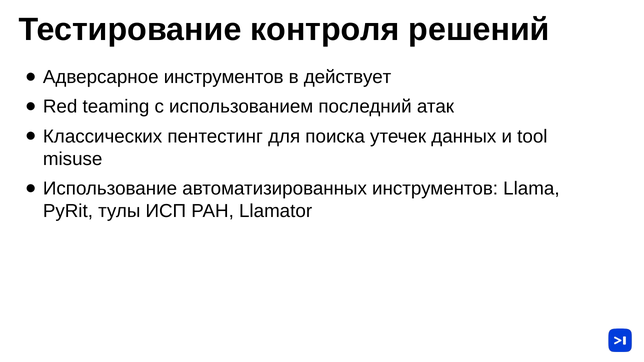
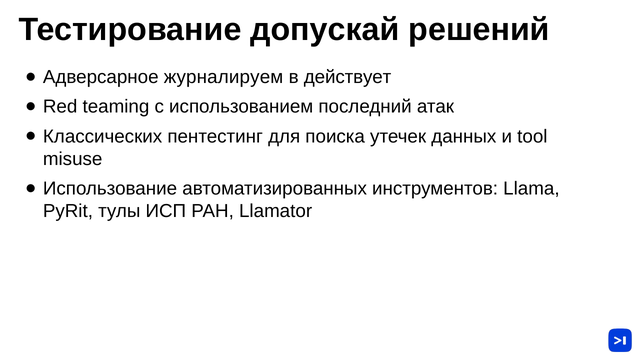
контроля: контроля -> допускай (325, 29)
Адверсарное инструментов: инструментов -> журналируем (224, 77)
